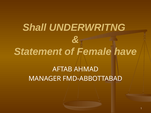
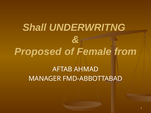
Statement: Statement -> Proposed (38, 52)
have: have -> from (125, 52)
